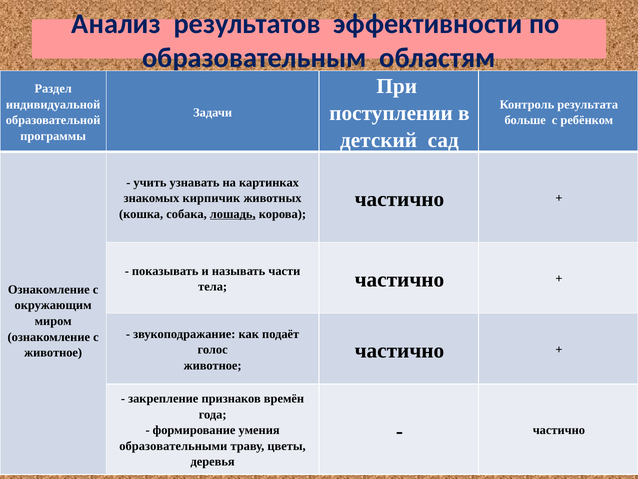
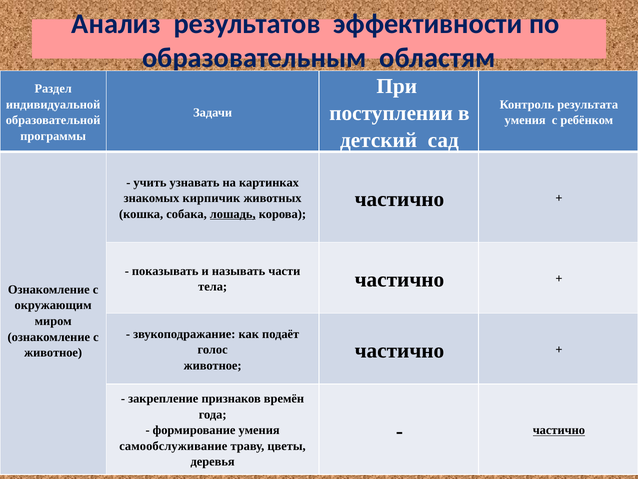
больше: больше -> умения (525, 120)
частично underline: none -> present (559, 430)
образовательными: образовательными -> самообслуживание (173, 446)
